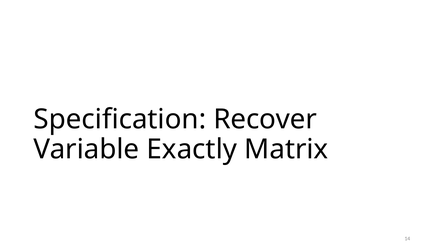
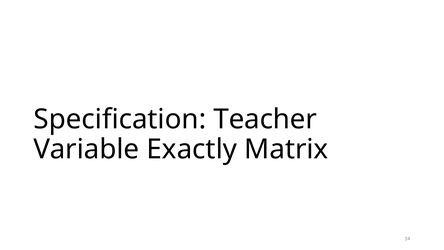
Recover: Recover -> Teacher (265, 119)
